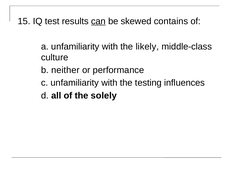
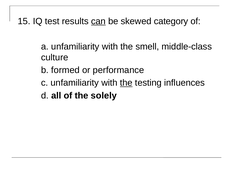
contains: contains -> category (171, 21)
likely: likely -> smell (147, 47)
neither: neither -> formed (65, 70)
the underline: none -> present (126, 83)
